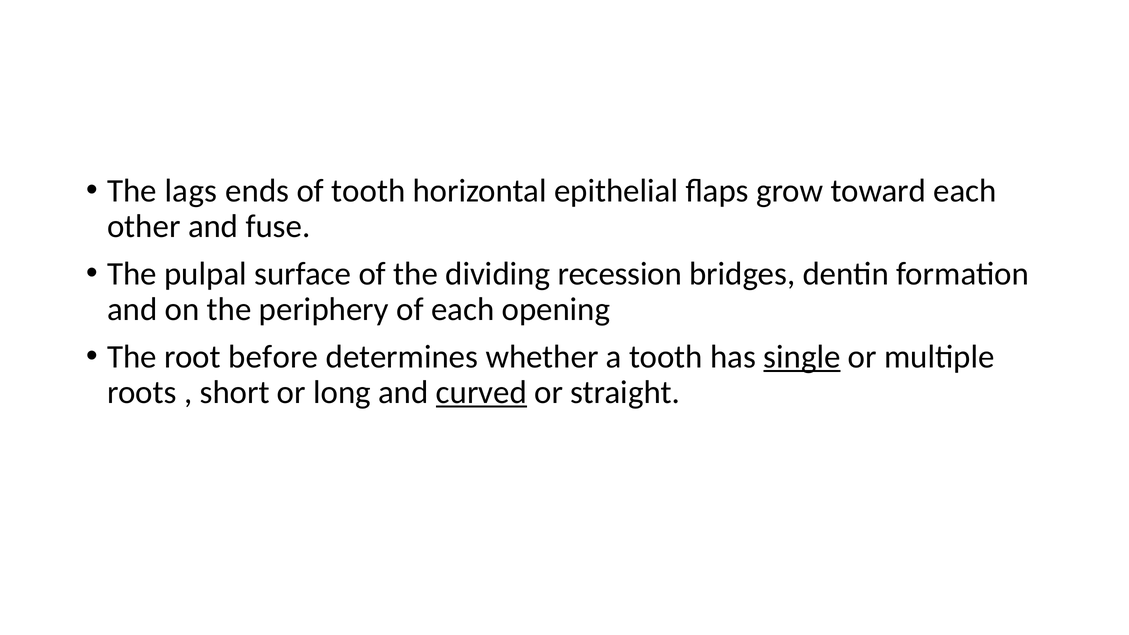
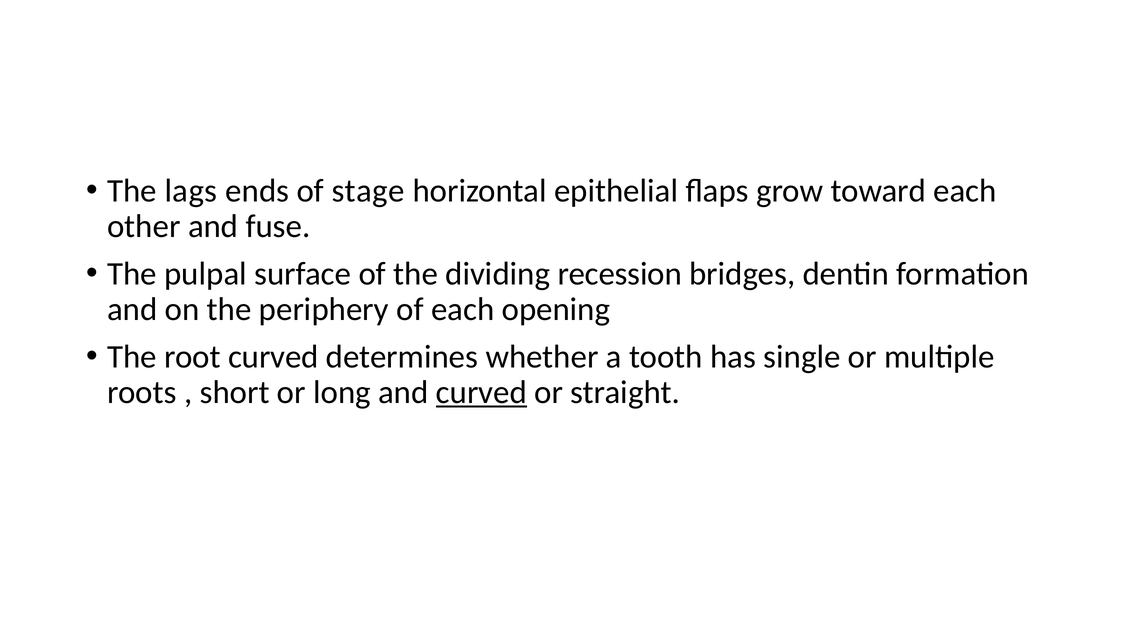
of tooth: tooth -> stage (368, 191)
root before: before -> curved (273, 357)
single underline: present -> none (802, 357)
